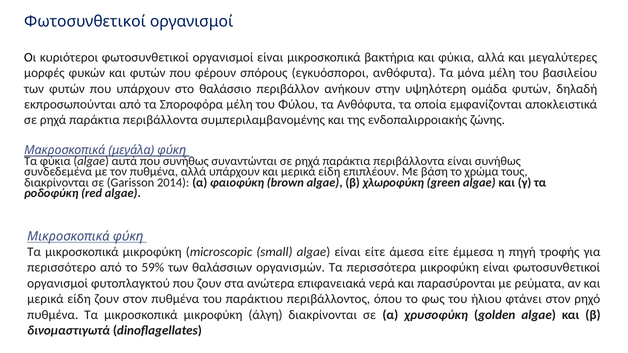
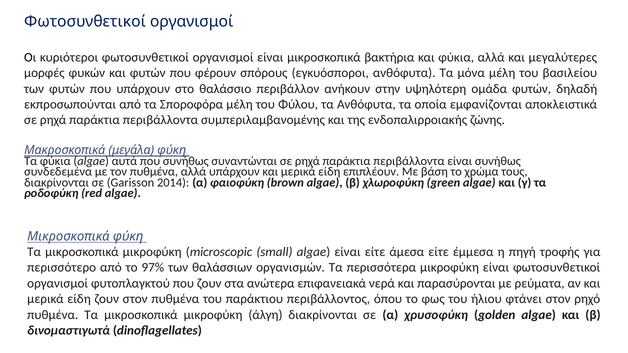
59%: 59% -> 97% (153, 268)
